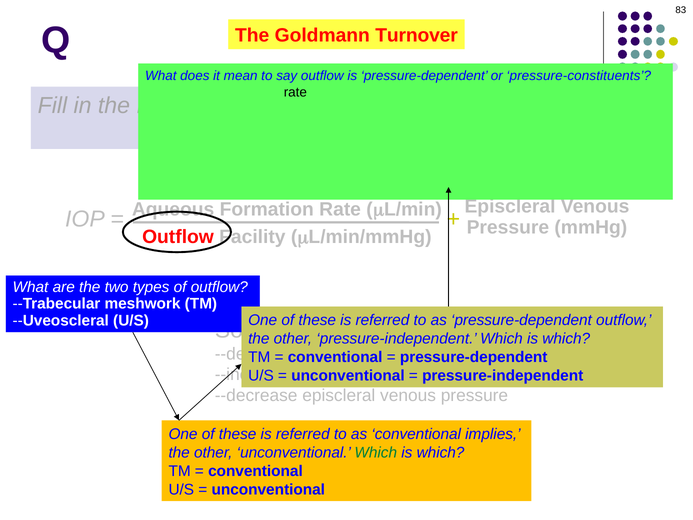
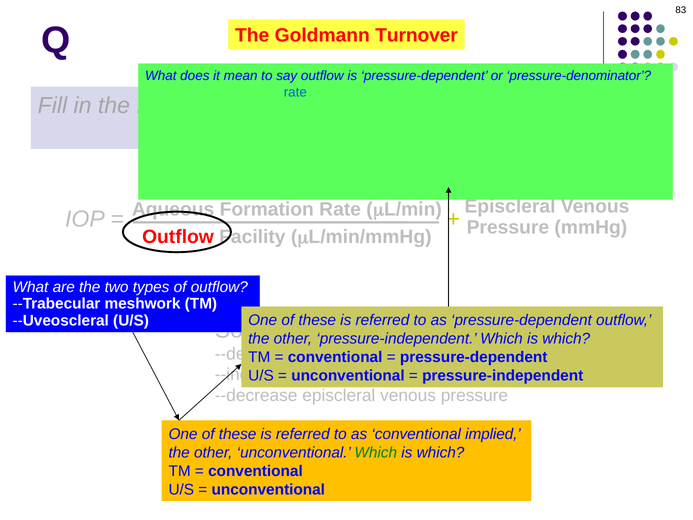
pressure-constituents: pressure-constituents -> pressure-denominator (579, 76)
rate colour: black -> blue (295, 92)
implies: implies -> implied (493, 434)
